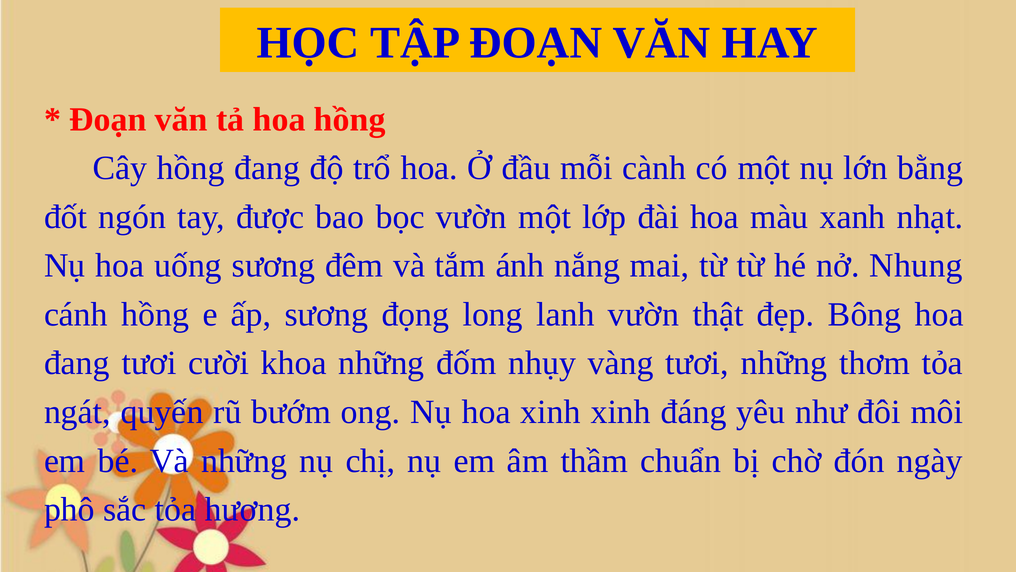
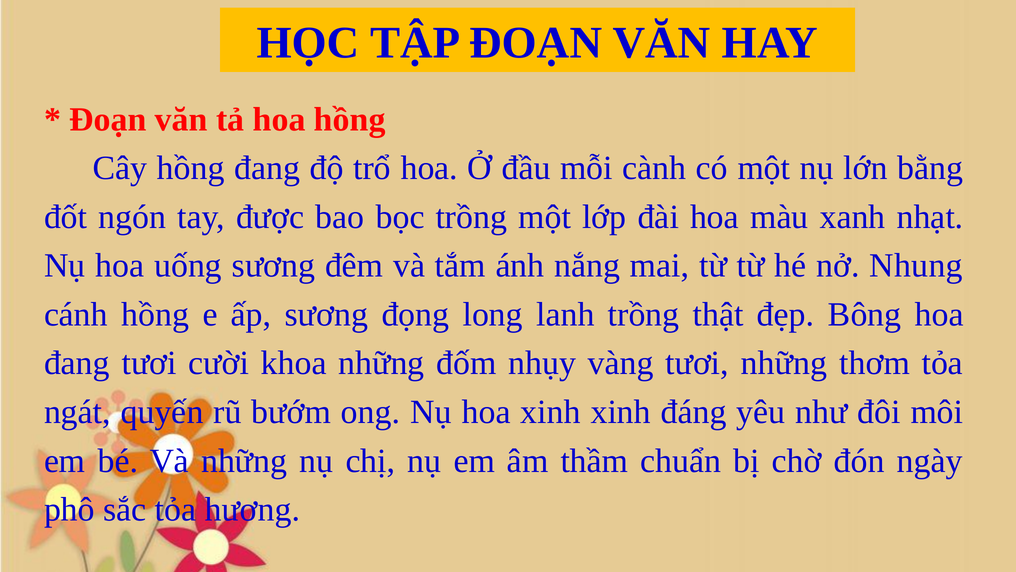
bọc vườn: vườn -> trồng (471, 217)
lanh vườn: vườn -> trồng (644, 314)
